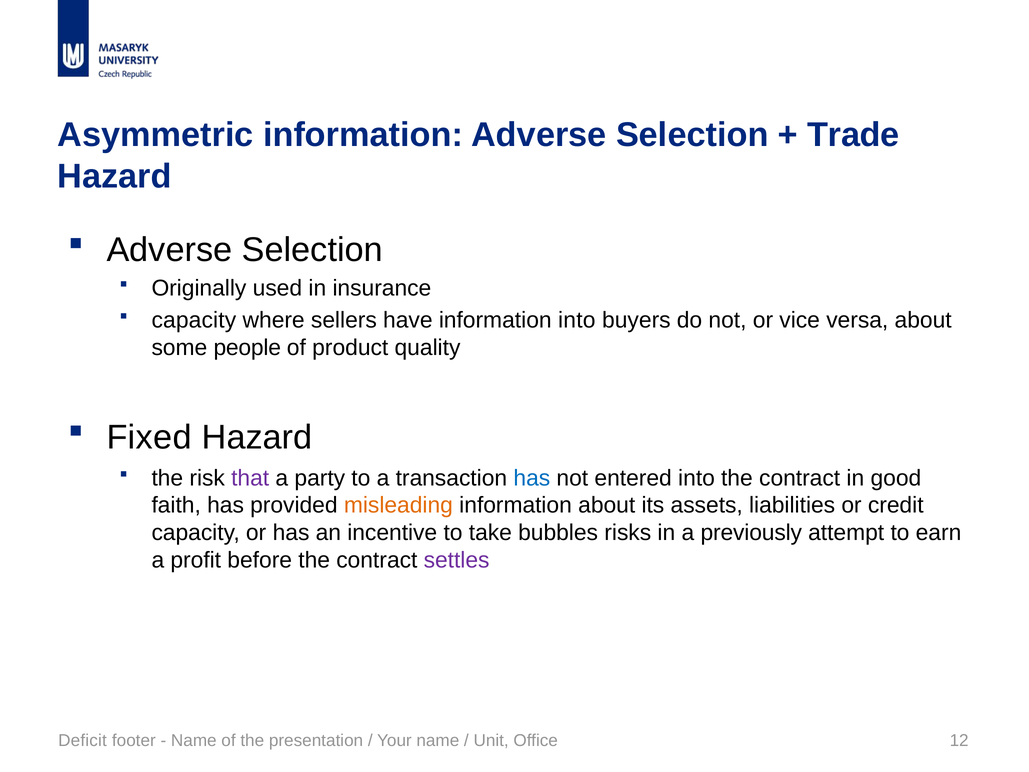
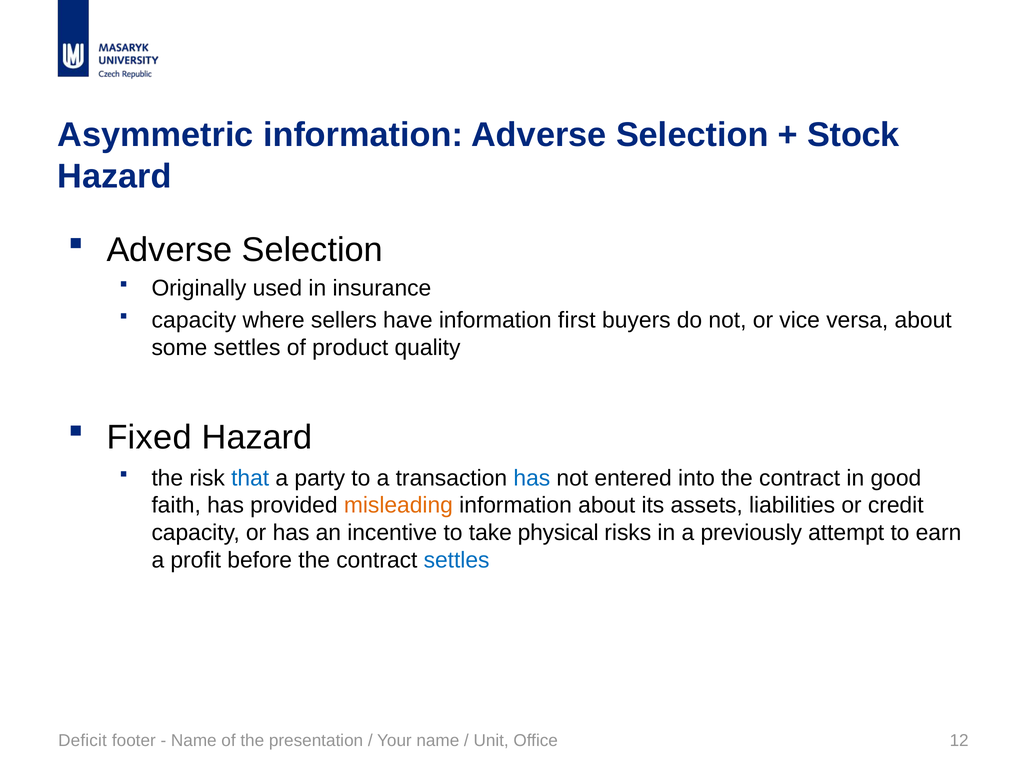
Trade: Trade -> Stock (853, 135)
information into: into -> first (577, 320)
some people: people -> settles (247, 348)
that colour: purple -> blue (250, 478)
bubbles: bubbles -> physical (558, 533)
settles colour: purple -> blue (457, 560)
